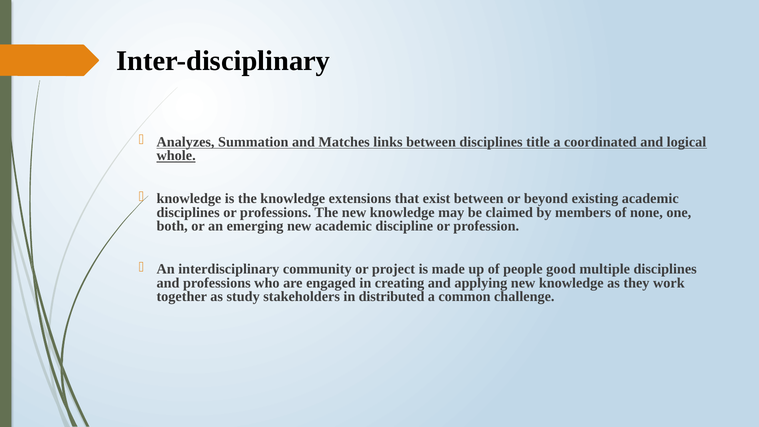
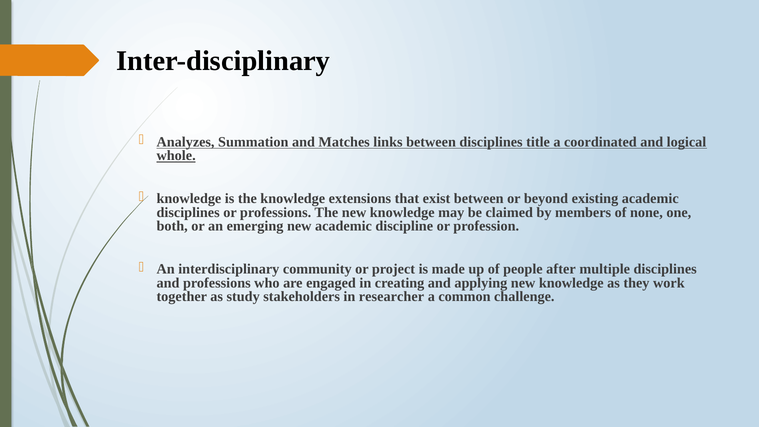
good: good -> after (561, 269)
distributed: distributed -> researcher (391, 297)
